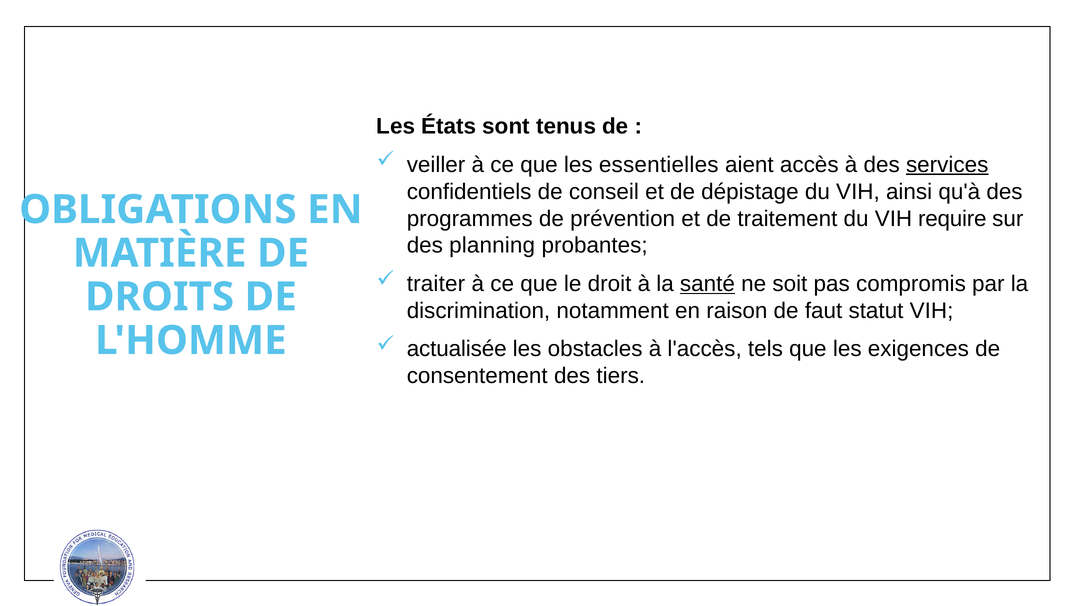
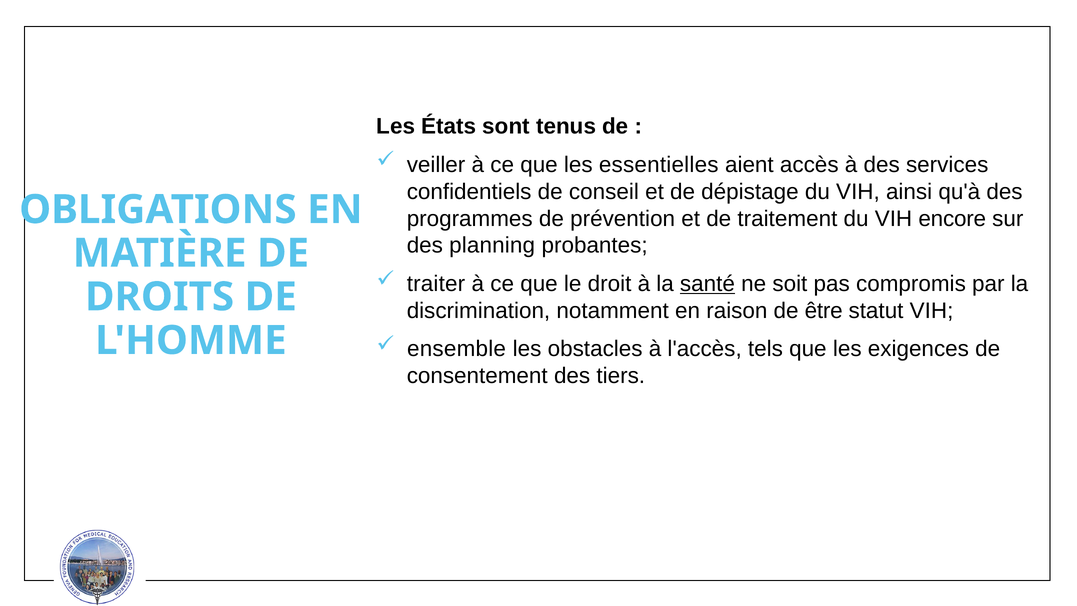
services underline: present -> none (947, 165)
require: require -> encore (952, 219)
faut: faut -> être (824, 311)
actualisée: actualisée -> ensemble (457, 349)
